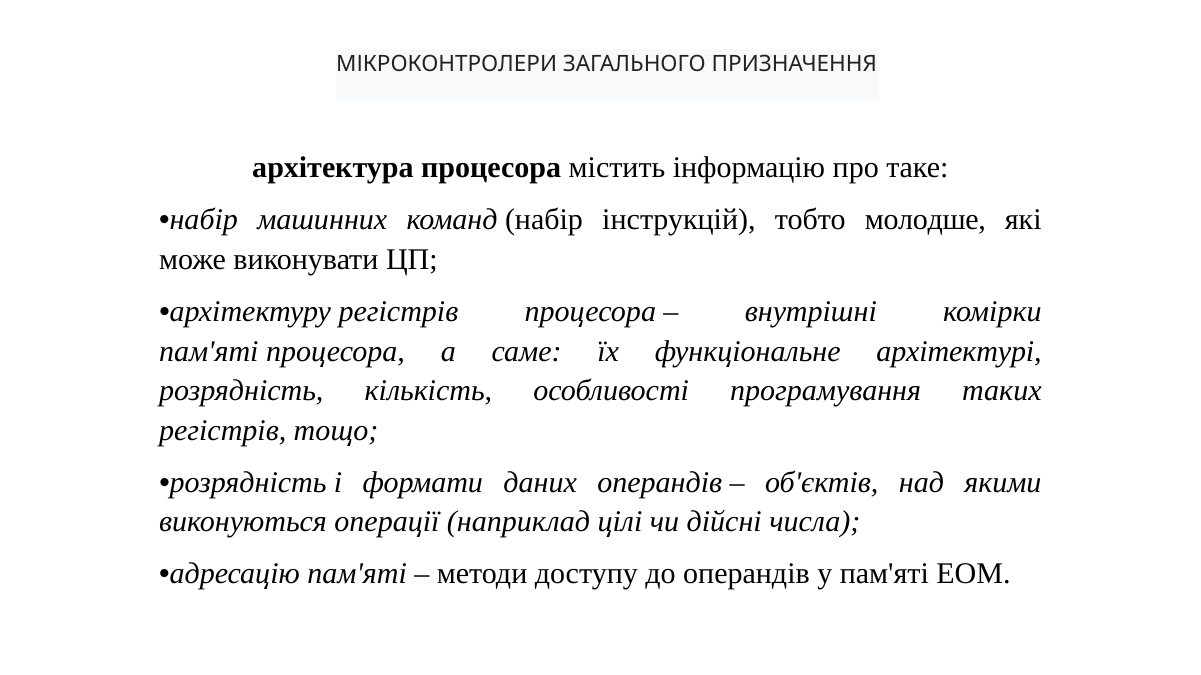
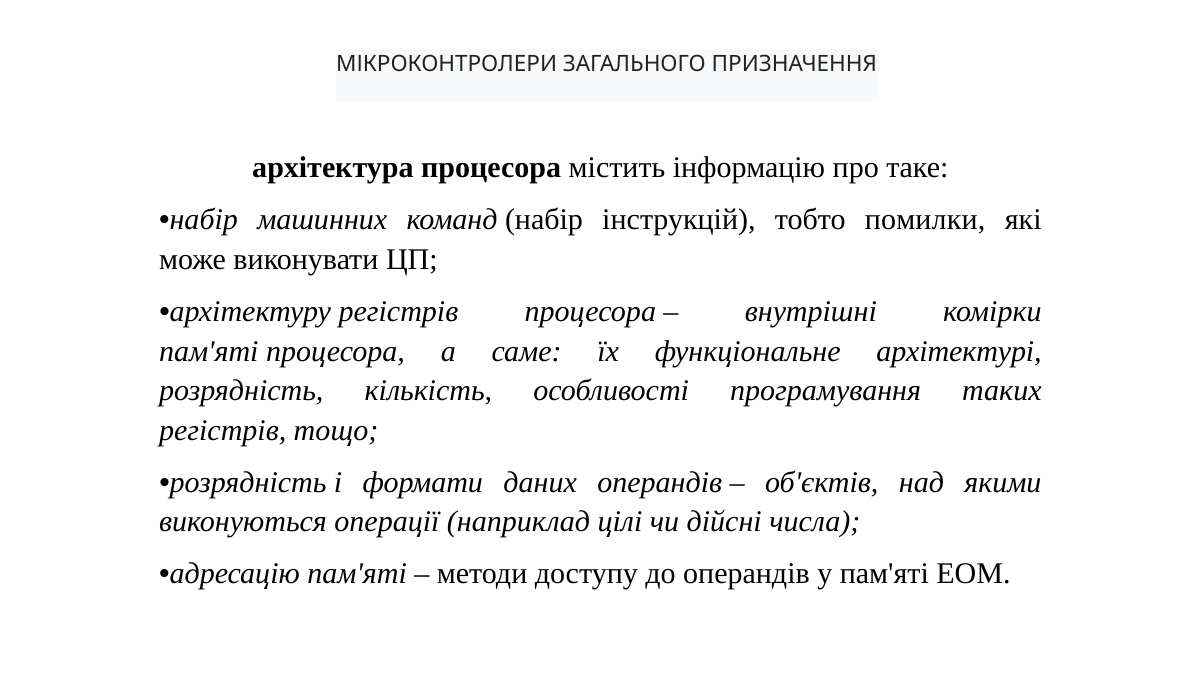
молодше: молодше -> помилки (925, 220)
